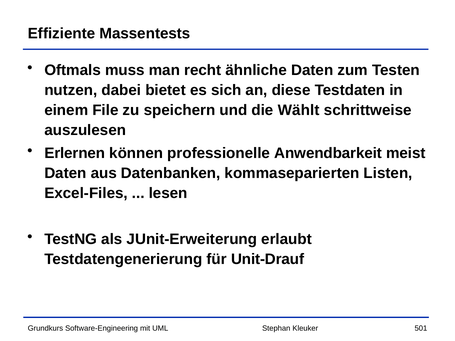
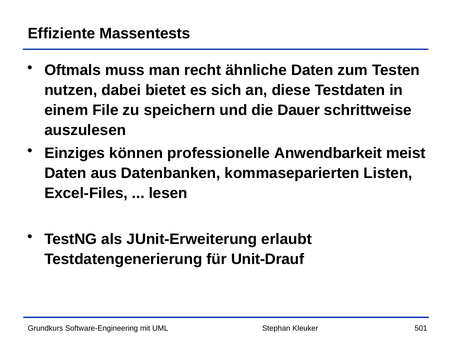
Wählt: Wählt -> Dauer (299, 110)
Erlernen: Erlernen -> Einziges (75, 153)
